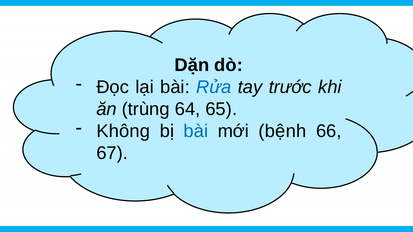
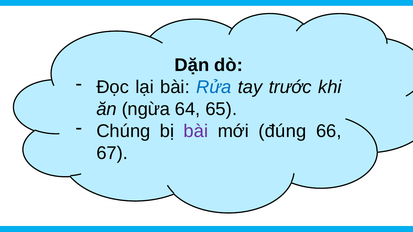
trùng: trùng -> ngừa (146, 109)
Không: Không -> Chúng (123, 131)
bài colour: blue -> purple (196, 131)
bệnh: bệnh -> đúng (282, 131)
